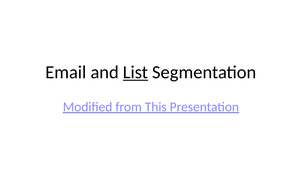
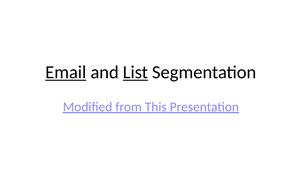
Email underline: none -> present (66, 72)
